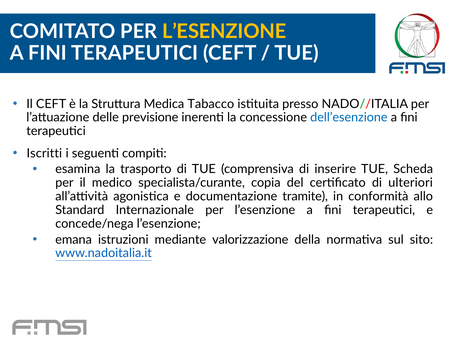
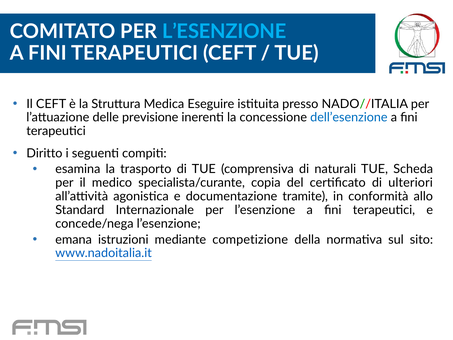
L’ESENZIONE colour: yellow -> light blue (224, 32)
Tabacco: Tabacco -> Eseguire (211, 104)
Iscritti: Iscritti -> Diritto (44, 153)
inserire: inserire -> naturali (335, 169)
valorizzazione: valorizzazione -> competizione (250, 239)
